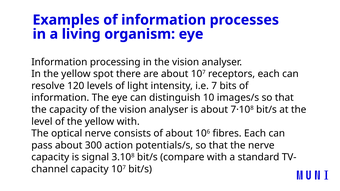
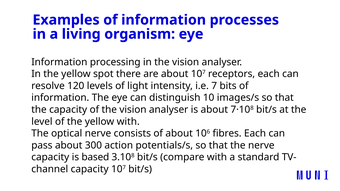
signal: signal -> based (95, 157)
